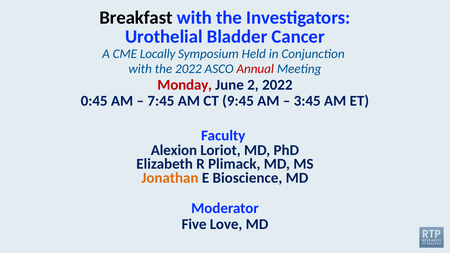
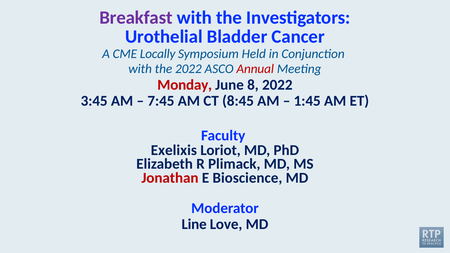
Breakfast colour: black -> purple (136, 18)
2: 2 -> 8 (253, 85)
0:45: 0:45 -> 3:45 (94, 101)
9:45: 9:45 -> 8:45 (238, 101)
3:45: 3:45 -> 1:45 (307, 101)
Alexion: Alexion -> Exelixis (174, 150)
Jonathan colour: orange -> red (170, 178)
Five: Five -> Line (194, 224)
